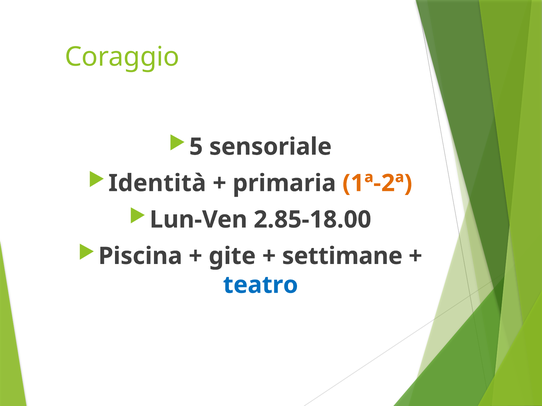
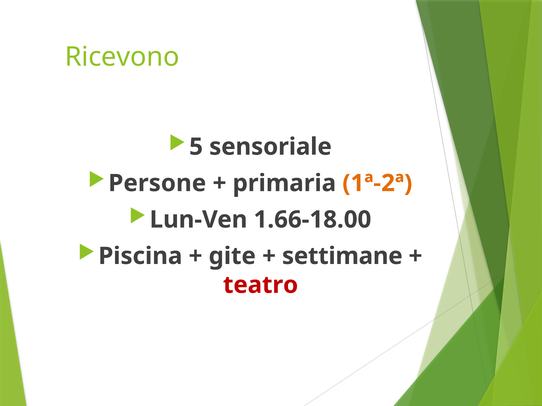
Coraggio: Coraggio -> Ricevono (122, 57)
Identità: Identità -> Persone (157, 183)
2.85-18.00: 2.85-18.00 -> 1.66-18.00 (312, 220)
teatro colour: blue -> red (261, 285)
